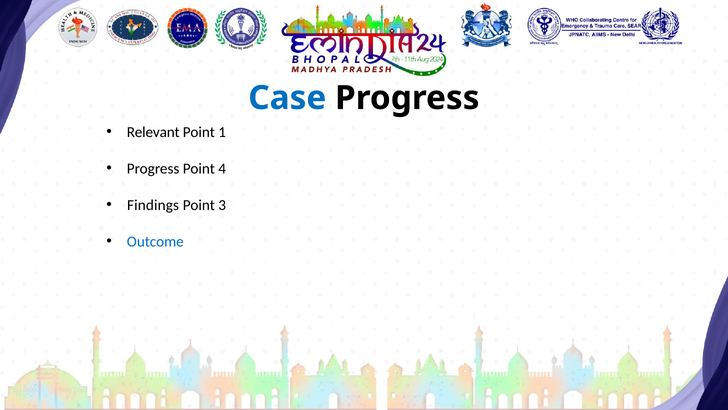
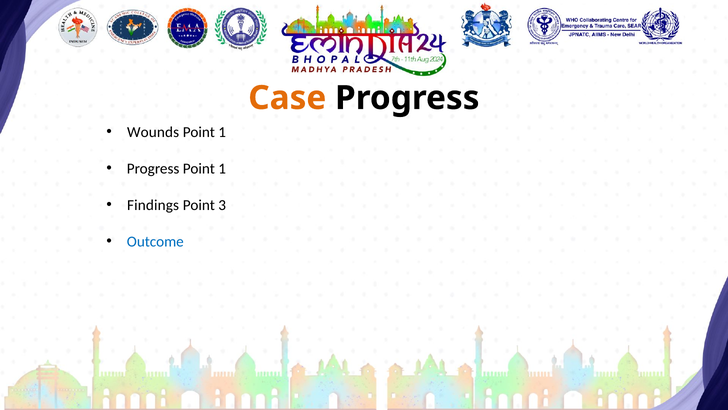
Case colour: blue -> orange (287, 98)
Relevant: Relevant -> Wounds (153, 132)
Progress Point 4: 4 -> 1 (222, 169)
